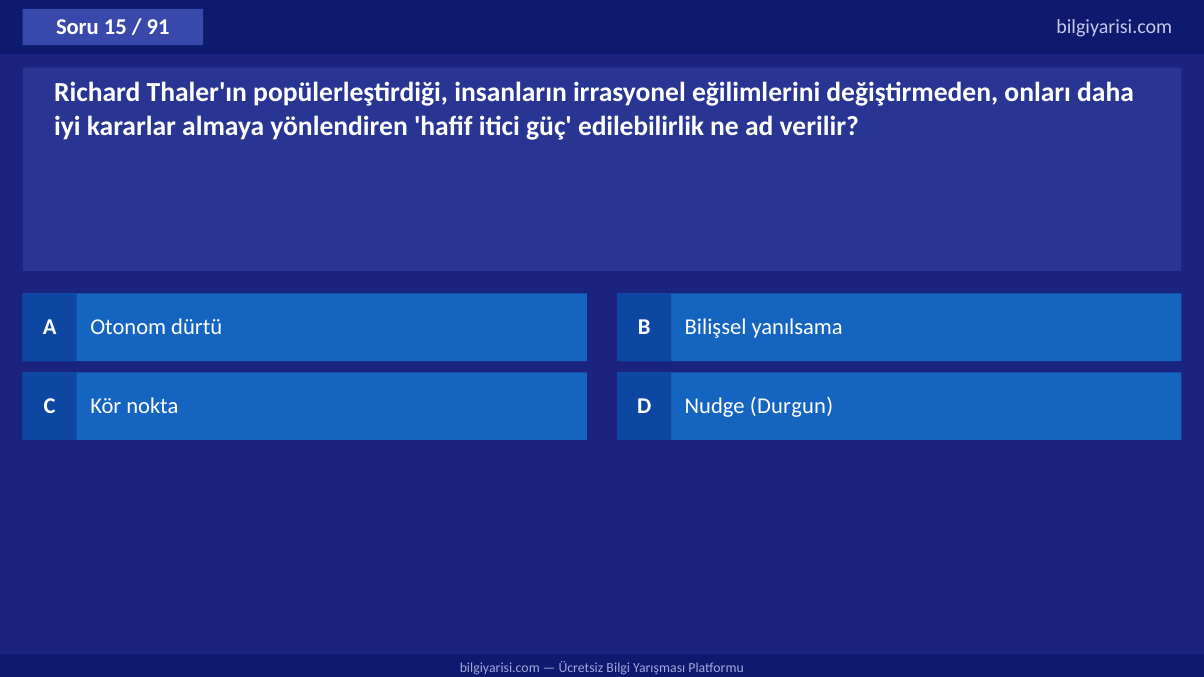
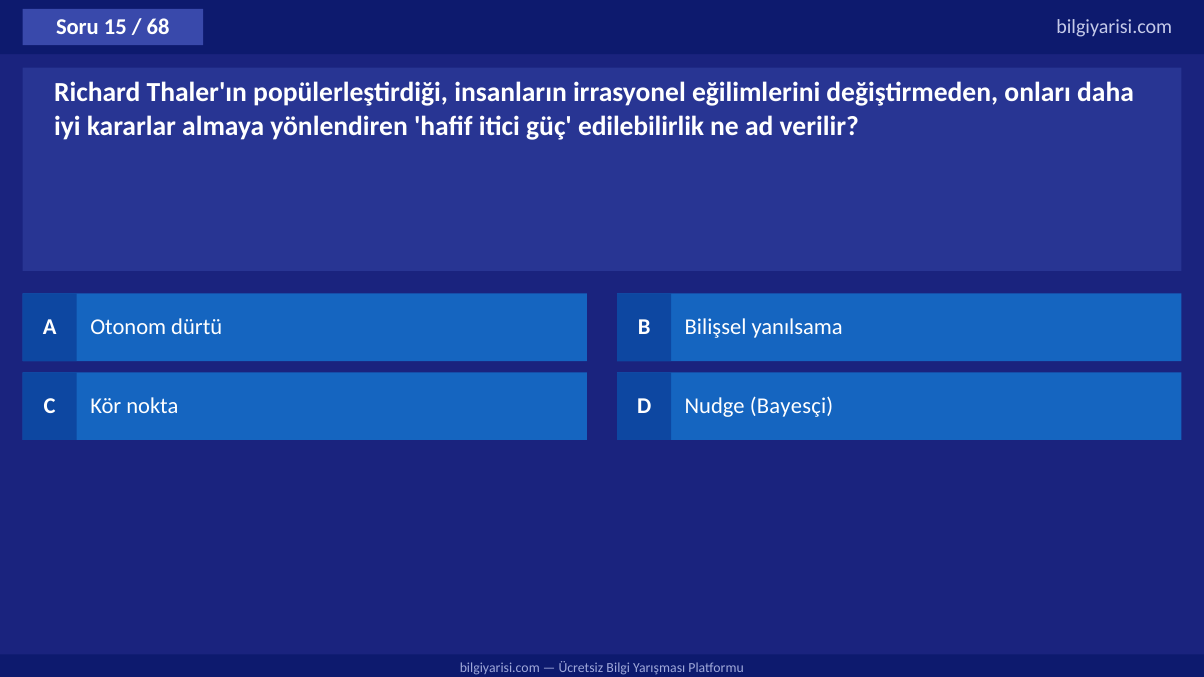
91: 91 -> 68 (158, 28)
Durgun: Durgun -> Bayesçi (792, 407)
